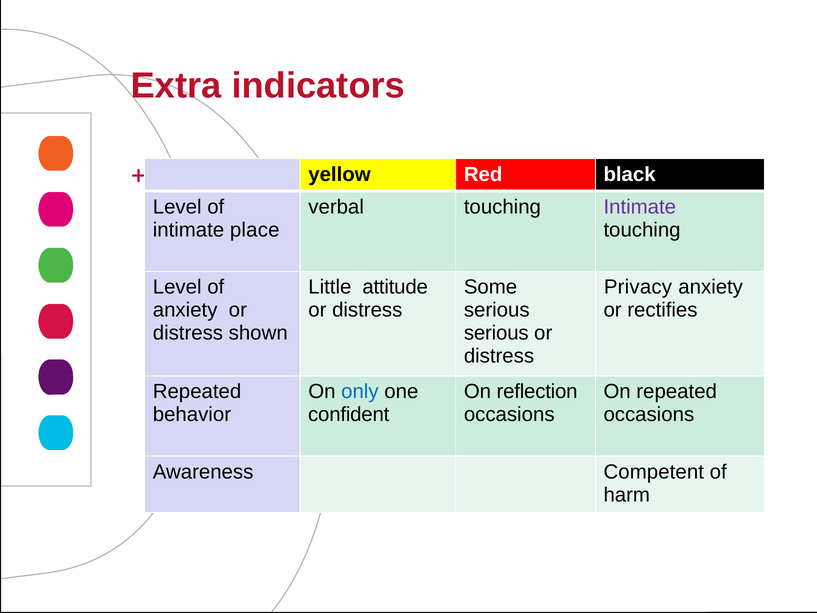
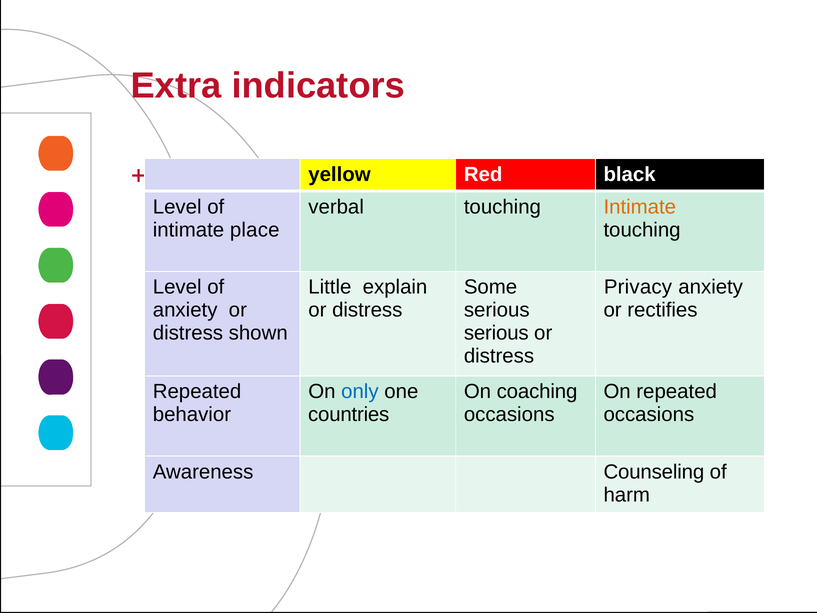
Intimate colour: purple -> orange (640, 207)
attitude: attitude -> explain (395, 287)
reflection: reflection -> coaching (537, 392)
confident: confident -> countries (349, 414)
Competent: Competent -> Counseling (654, 472)
